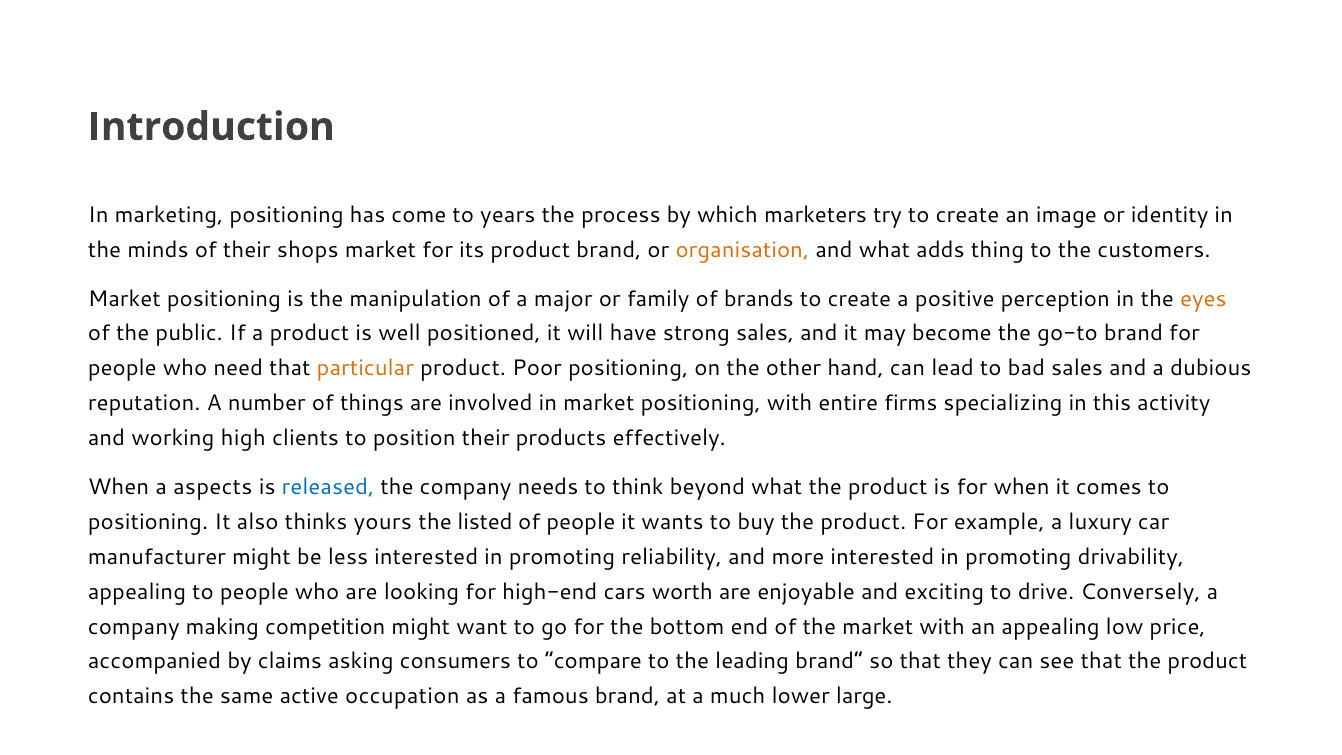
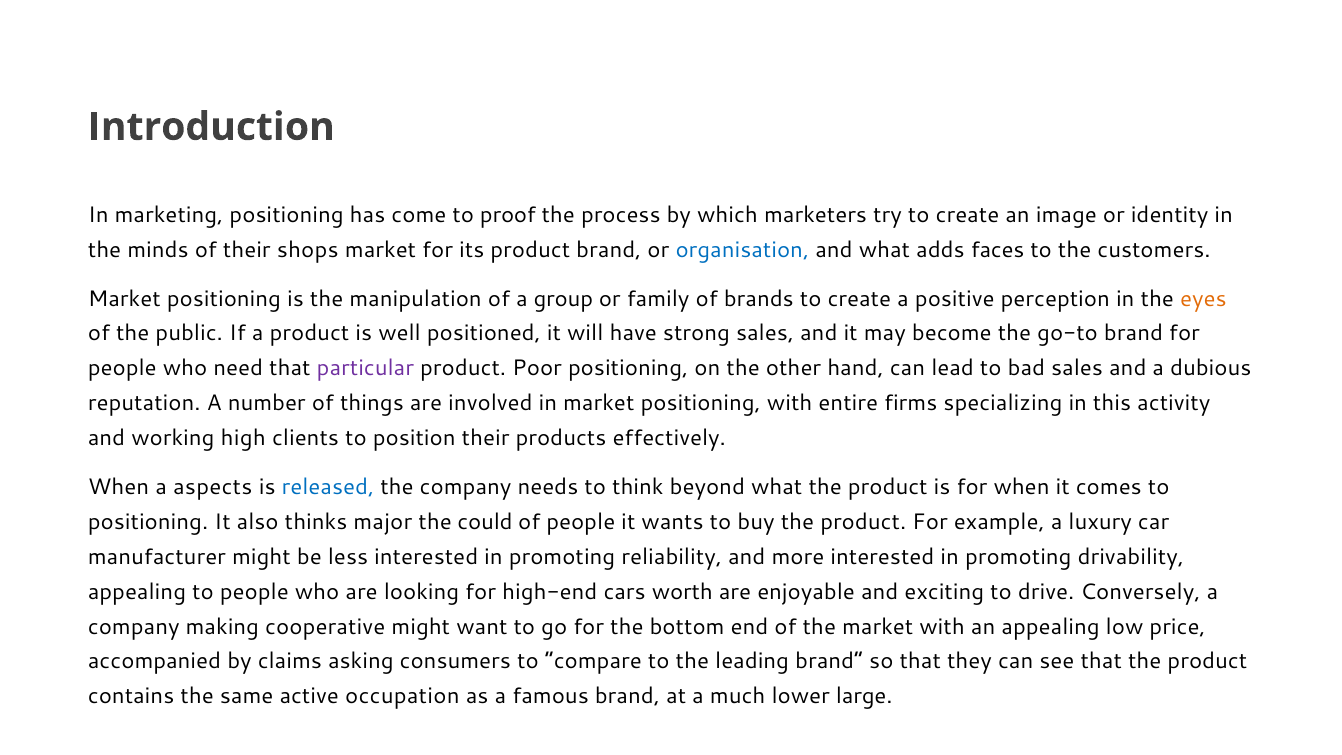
years: years -> proof (508, 215)
organisation colour: orange -> blue (742, 250)
thing: thing -> faces (998, 250)
major: major -> group (563, 299)
particular colour: orange -> purple (365, 368)
yours: yours -> major (383, 522)
listed: listed -> could (485, 522)
competition: competition -> cooperative (325, 627)
